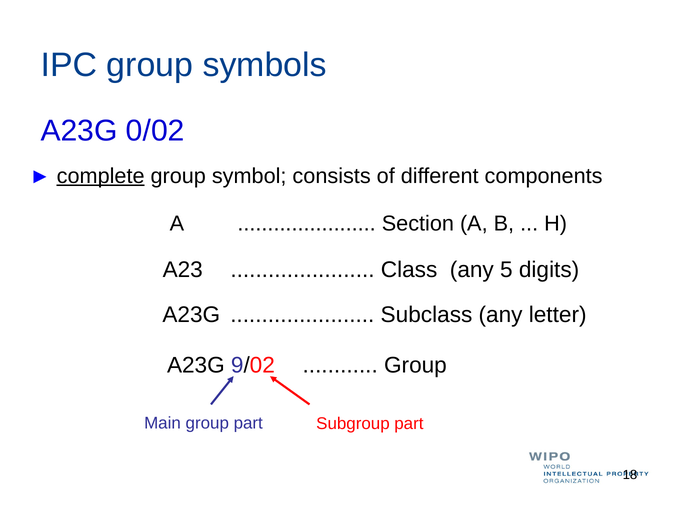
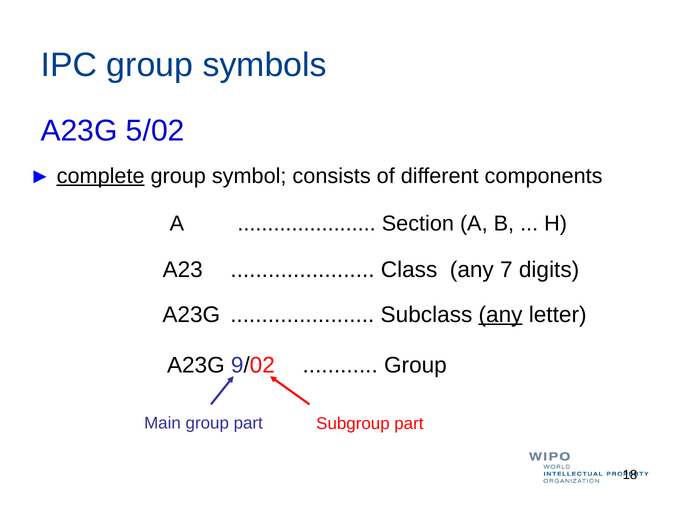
0/02: 0/02 -> 5/02 (155, 131)
5: 5 -> 7 (506, 270)
any underline: none -> present (501, 315)
